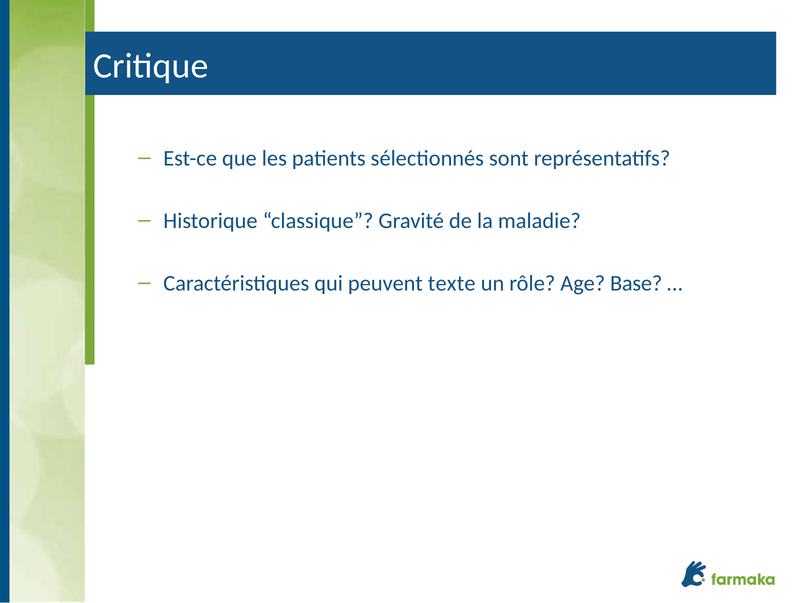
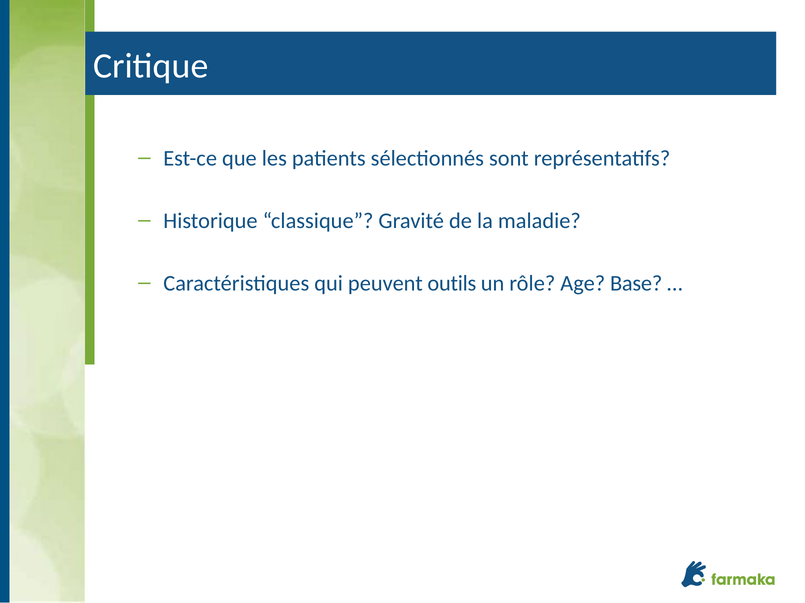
texte: texte -> outils (452, 284)
